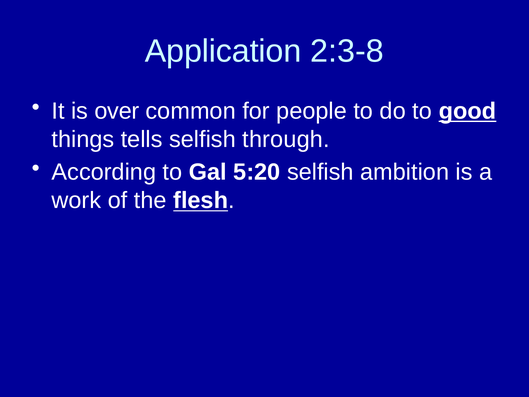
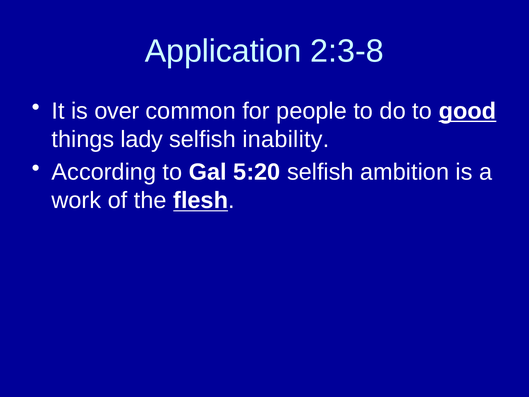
tells: tells -> lady (142, 139)
through: through -> inability (286, 139)
